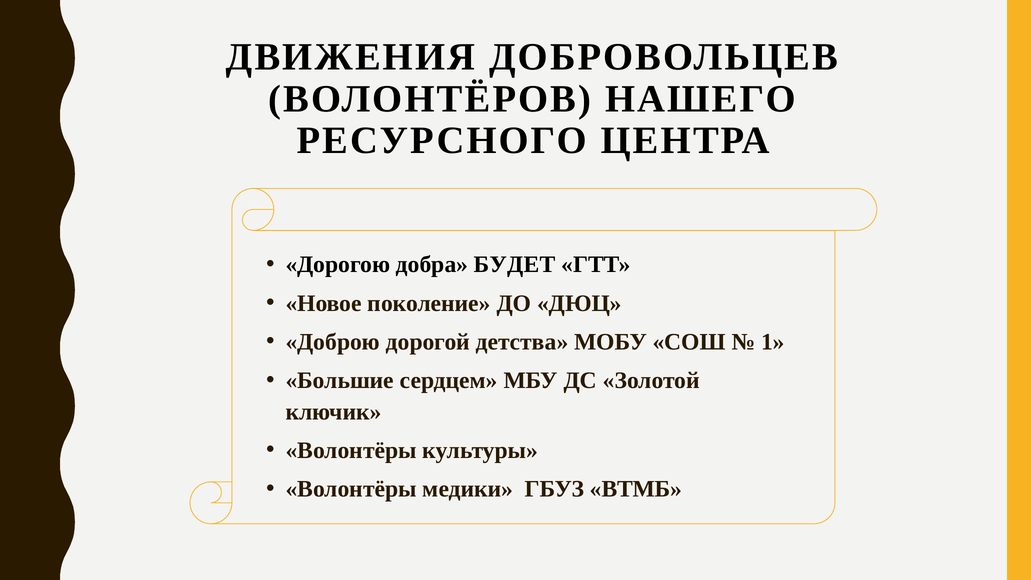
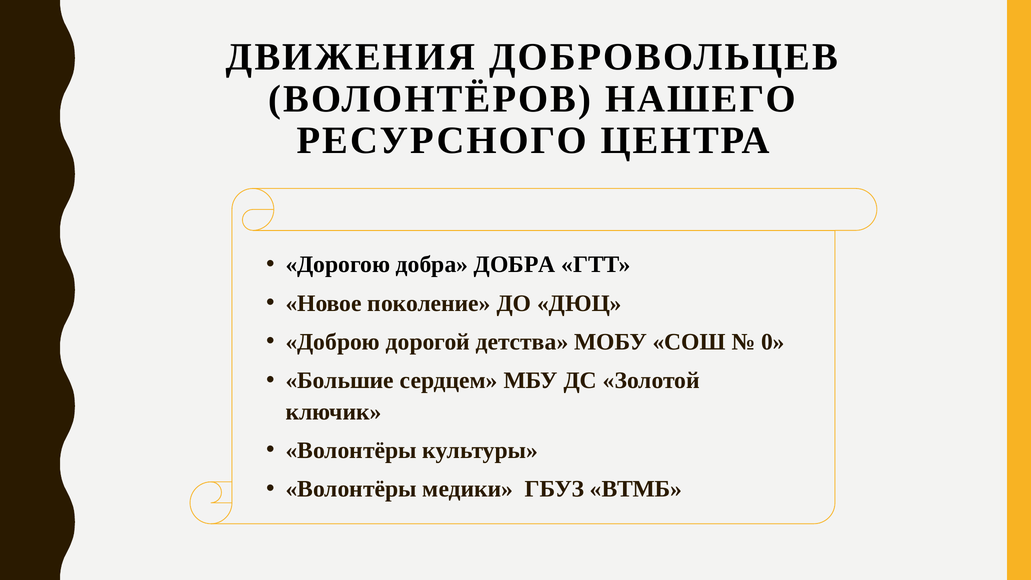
добра БУДЕТ: БУДЕТ -> ДОБРА (515, 265)
1: 1 -> 0 (773, 342)
